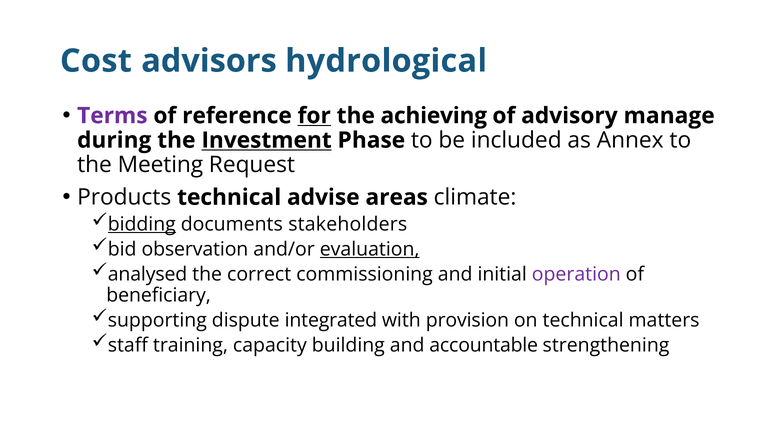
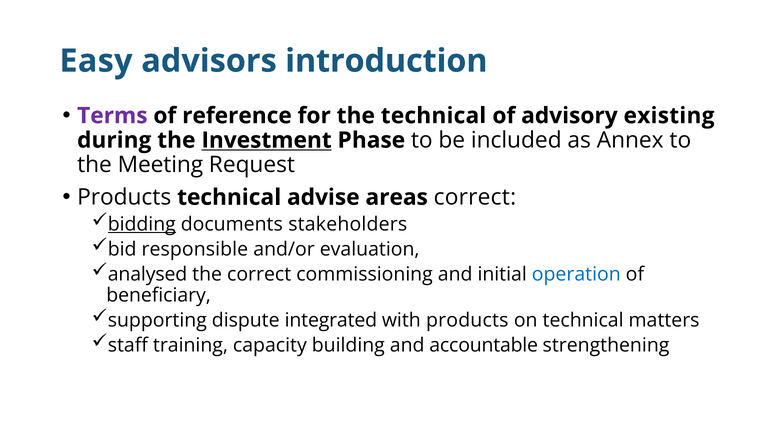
Cost: Cost -> Easy (96, 61)
hydrological: hydrological -> introduction (386, 61)
for underline: present -> none (314, 116)
the achieving: achieving -> technical (434, 116)
manage: manage -> existing (669, 116)
areas climate: climate -> correct (475, 197)
observation: observation -> responsible (195, 249)
evaluation underline: present -> none (370, 249)
operation colour: purple -> blue (576, 274)
with provision: provision -> products (467, 320)
